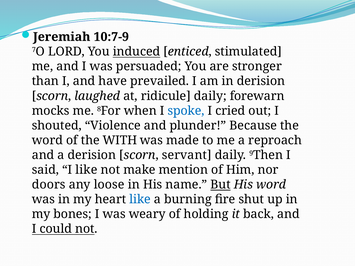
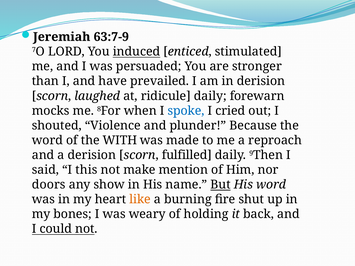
10:7-9: 10:7-9 -> 63:7-9 (111, 37)
servant: servant -> fulfilled (187, 155)
I like: like -> this (86, 170)
loose: loose -> show (109, 185)
like colour: blue -> orange (140, 200)
